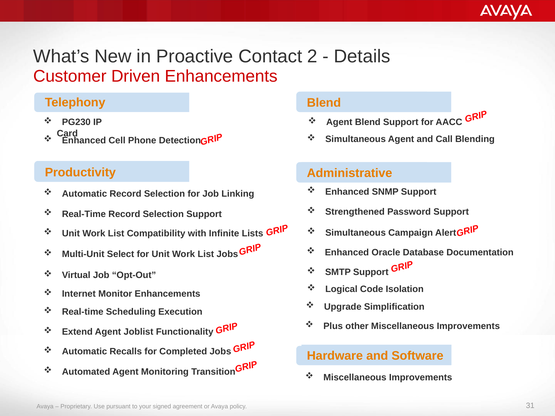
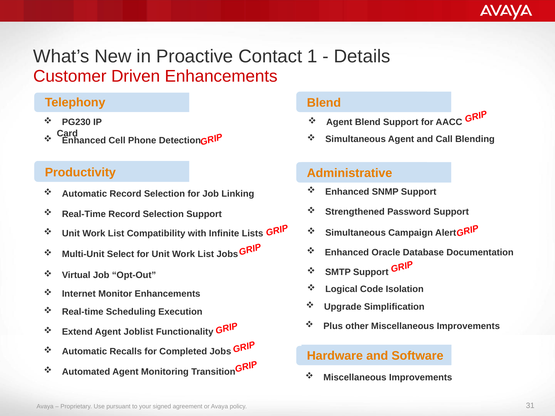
2: 2 -> 1 (312, 57)
